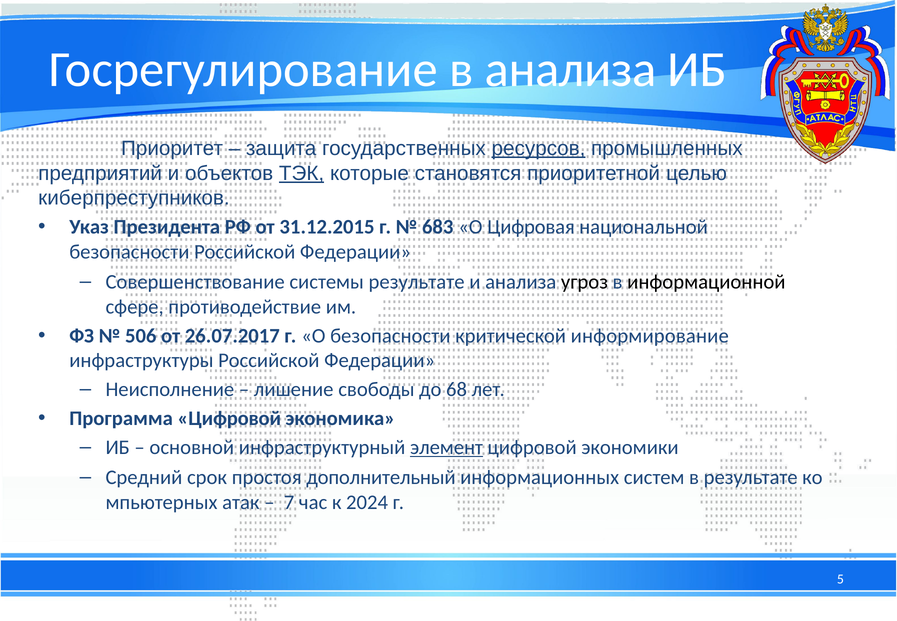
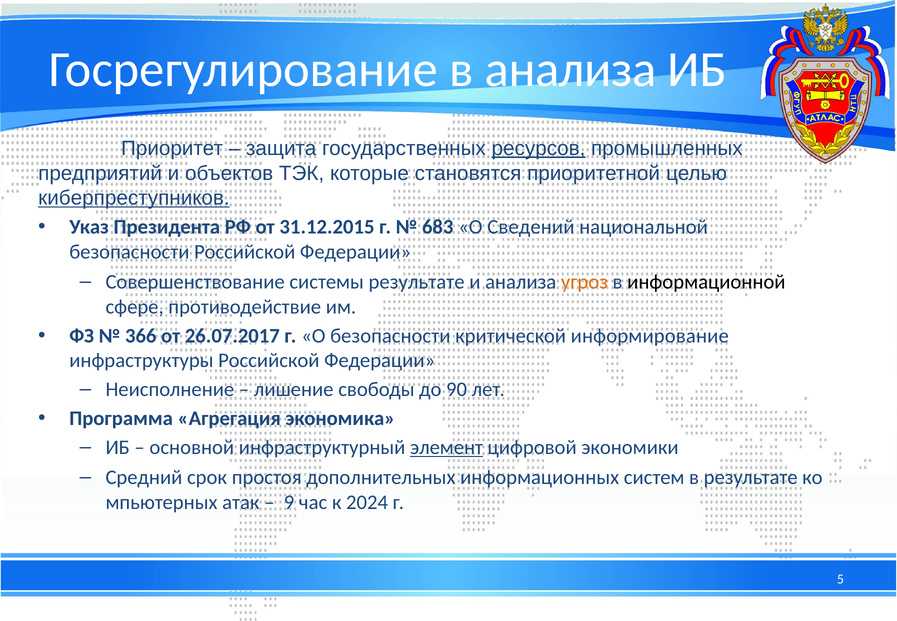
ТЭК underline: present -> none (302, 173)
киберпреступников underline: none -> present (134, 198)
Цифровая: Цифровая -> Сведений (531, 227)
угроз colour: black -> orange (584, 282)
506: 506 -> 366 (141, 336)
68: 68 -> 90 (457, 390)
Программа Цифровой: Цифровой -> Агрегация (229, 419)
дополнительный: дополнительный -> дополнительных (381, 478)
7: 7 -> 9 (289, 502)
